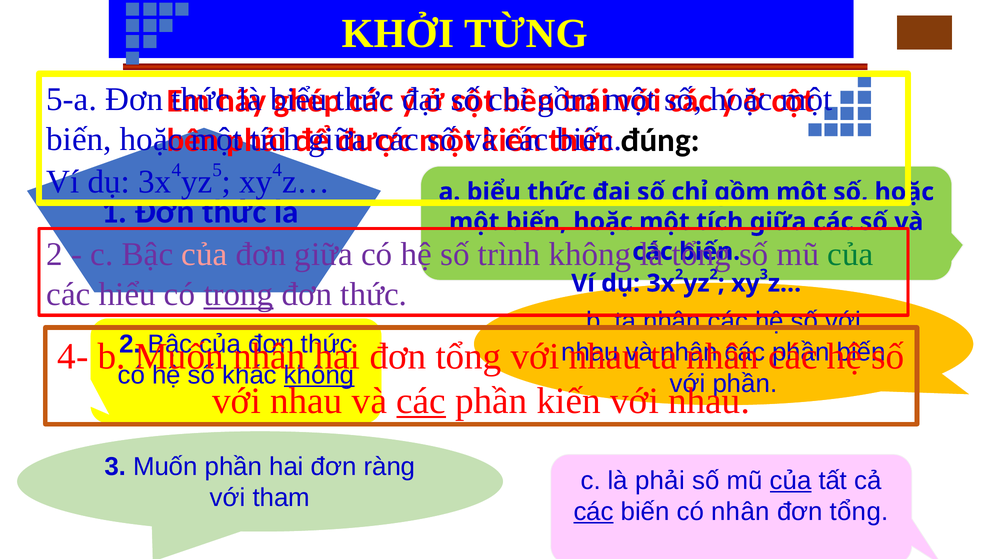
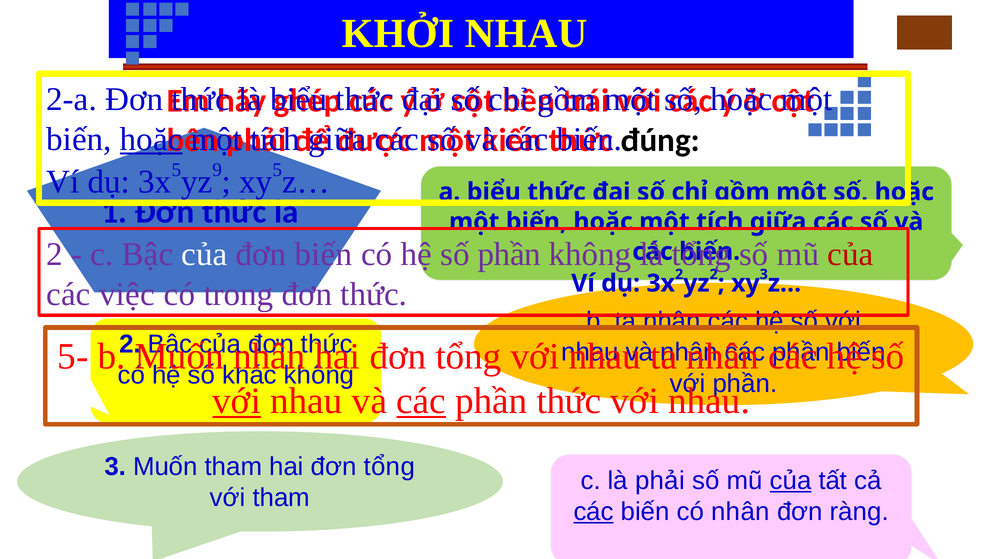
KHỞI TỪNG: TỪNG -> NHAU (526, 34)
5-a: 5-a -> 2-a (72, 99)
hoặc underline: none -> present (151, 139)
4: 4 -> 5 (176, 170)
5: 5 -> 9 (217, 170)
4: 4 -> 5 (277, 170)
của colour: pink -> white (204, 254)
đơn giữa: giữa -> biến (324, 254)
số trình: trình -> phần (509, 254)
của colour: green -> red (850, 254)
hiểu: hiểu -> việc (127, 294)
trong underline: present -> none (238, 294)
4-: 4- -> 5- (73, 356)
không underline: present -> none (319, 375)
với underline: none -> present (237, 401)
phần kiến: kiến -> thức (569, 401)
Muốn phần: phần -> tham (233, 466)
ràng: ràng -> tổng (389, 466)
tổng: tổng -> ràng (859, 511)
